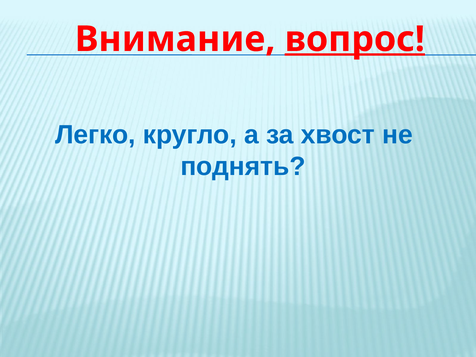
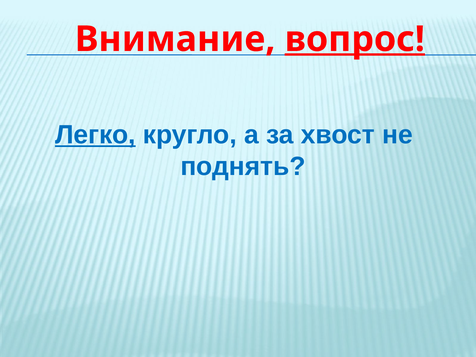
Легко underline: none -> present (95, 135)
